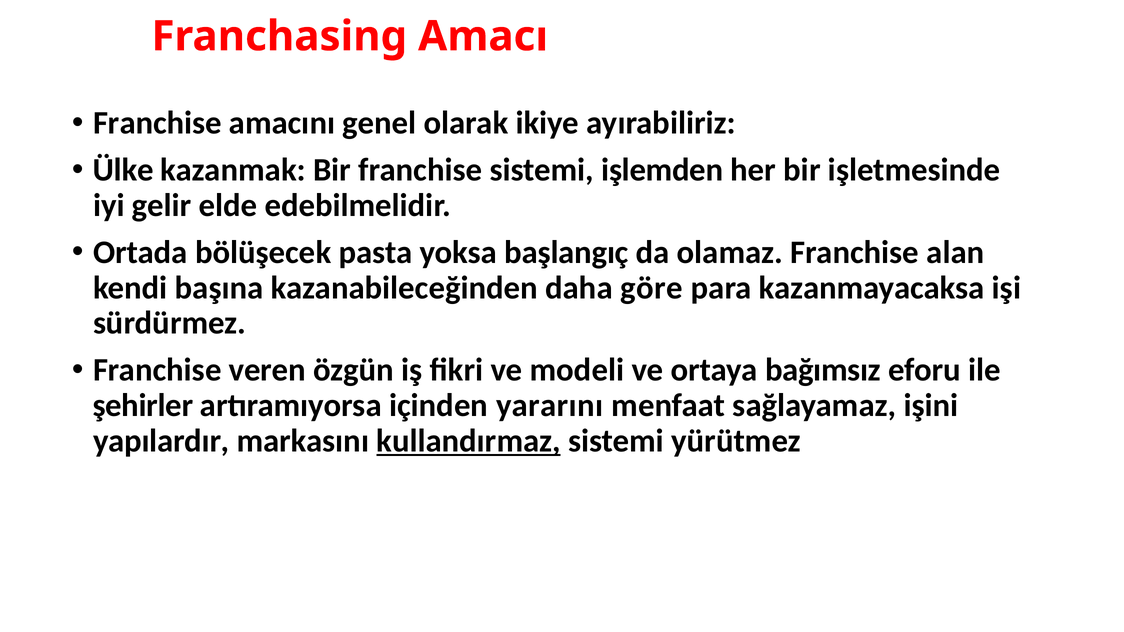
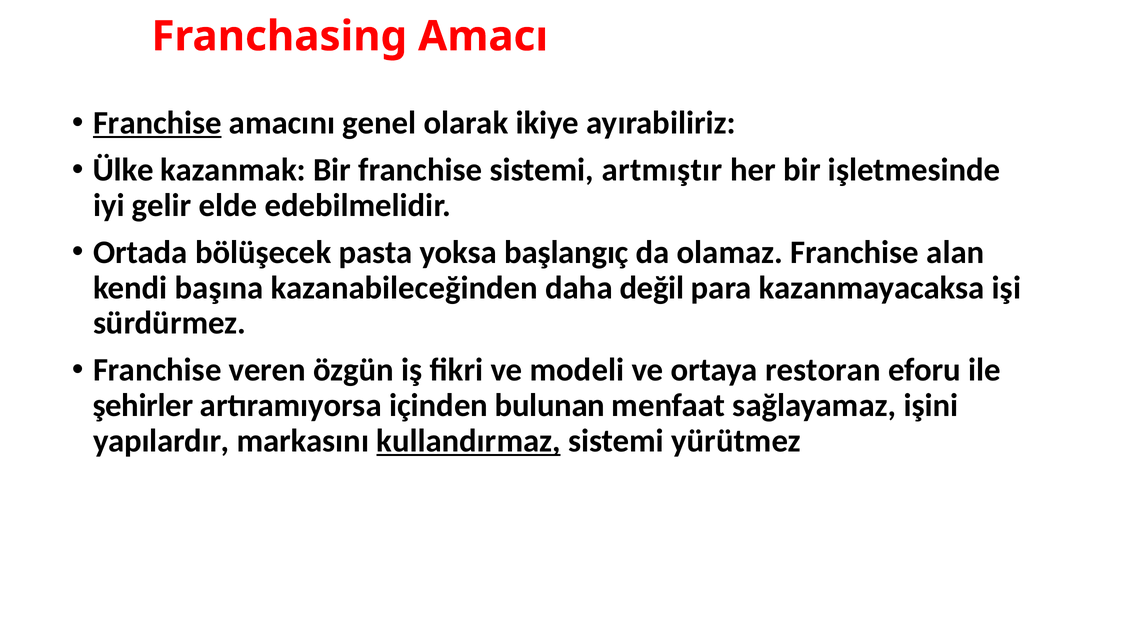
Franchise underline: none -> present (157, 123)
işlemden: işlemden -> artmıştır (662, 170)
göre: göre -> değil (652, 288)
bağımsız: bağımsız -> restoran (823, 370)
yararını: yararını -> bulunan (550, 406)
